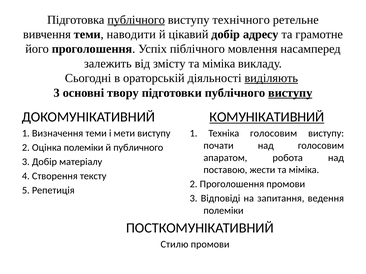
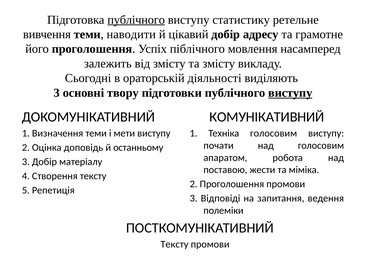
технічного: технічного -> статистику (241, 20)
змісту та міміка: міміка -> змісту (219, 64)
виділяють underline: present -> none (271, 78)
КОМУНІКАТИВНИЙ underline: present -> none (267, 117)
Оцінка полеміки: полеміки -> доповідь (83, 148)
публичного: публичного -> останньому (138, 148)
Стилю: Стилю -> Тексту (174, 245)
